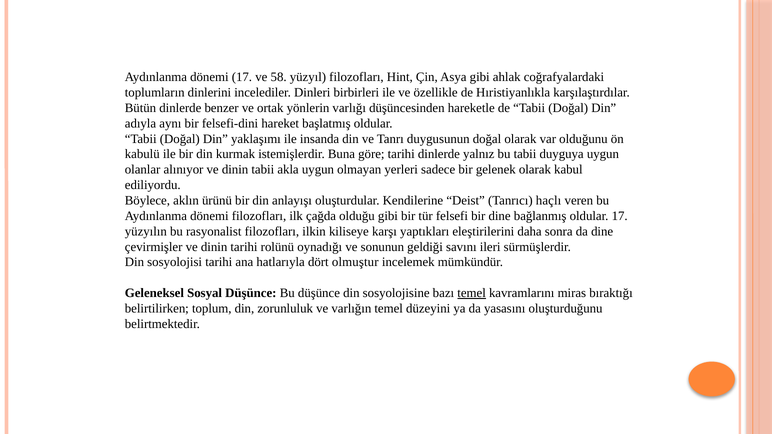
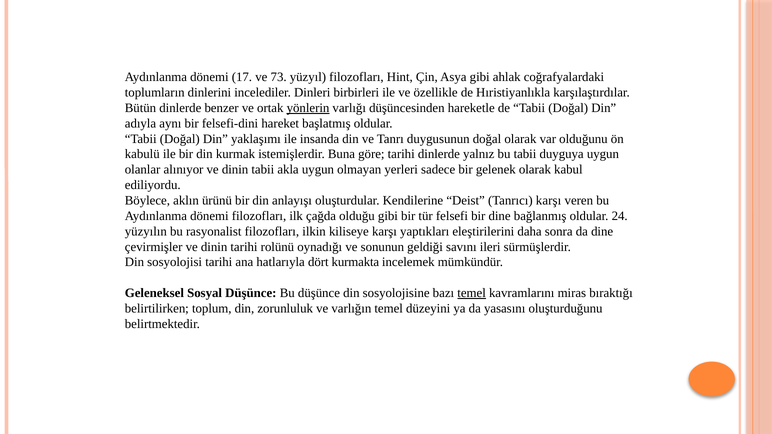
58: 58 -> 73 (279, 77)
yönlerin underline: none -> present (308, 108)
Tanrıcı haçlı: haçlı -> karşı (549, 201)
oldular 17: 17 -> 24 (620, 216)
olmuştur: olmuştur -> kurmakta (355, 262)
